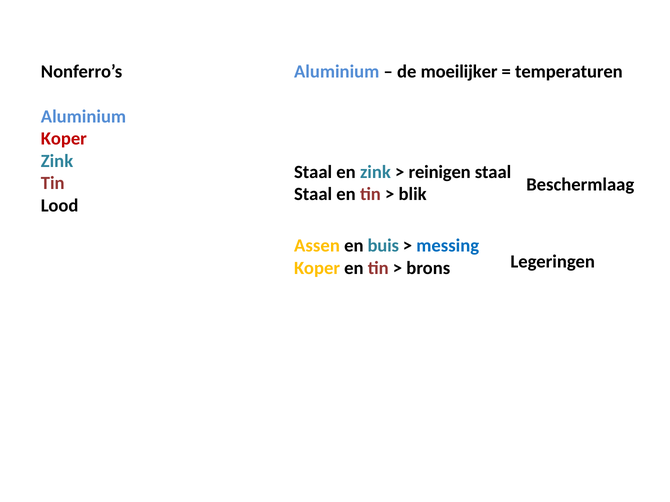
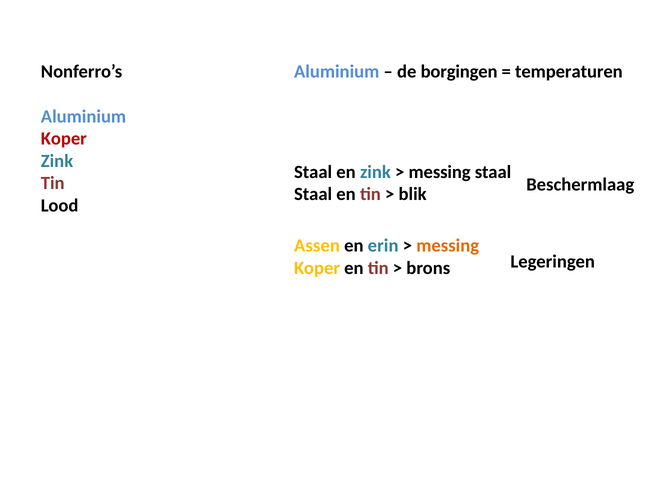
moeilijker: moeilijker -> borgingen (459, 72)
reinigen: reinigen -> messing (440, 172)
buis: buis -> erin (383, 246)
messing colour: blue -> orange (448, 246)
